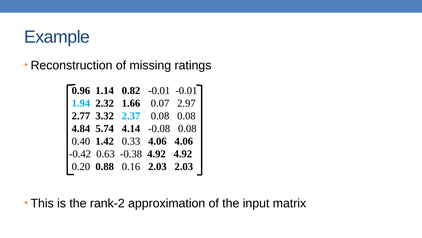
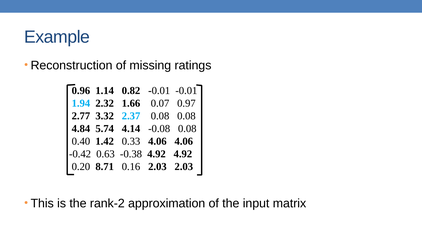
2.97: 2.97 -> 0.97 (186, 103)
0.88: 0.88 -> 8.71 (105, 166)
